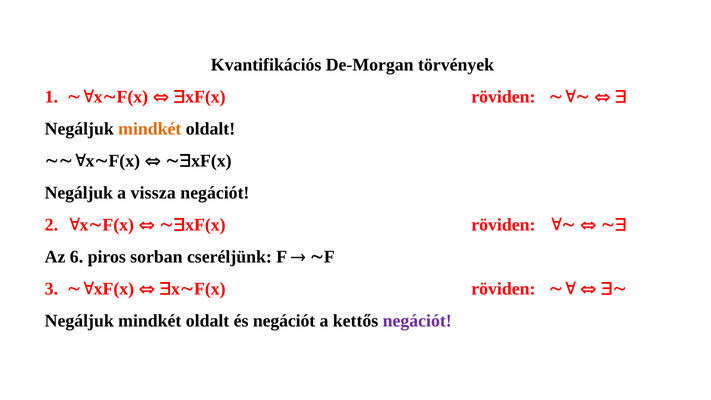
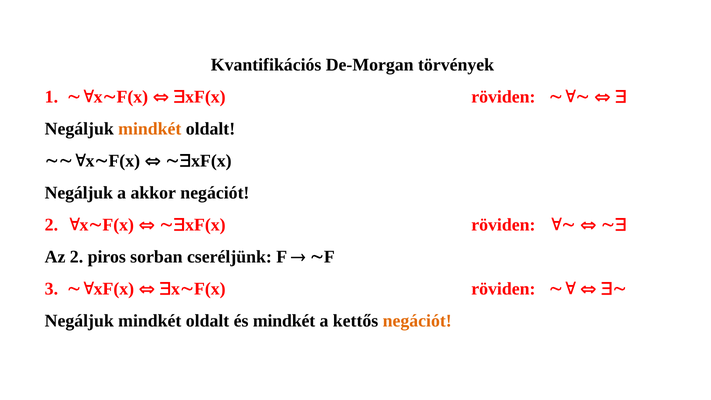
vissza: vissza -> akkor (153, 193)
Az 6: 6 -> 2 (77, 257)
és negációt: negációt -> mindkét (284, 321)
negációt colour: purple -> orange (417, 321)
